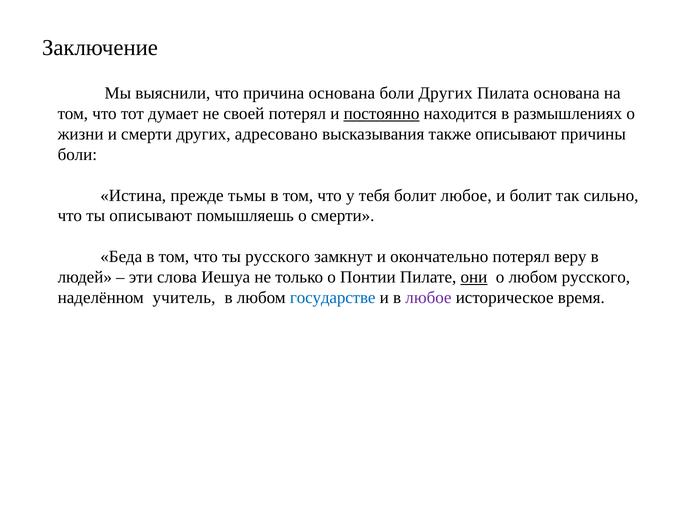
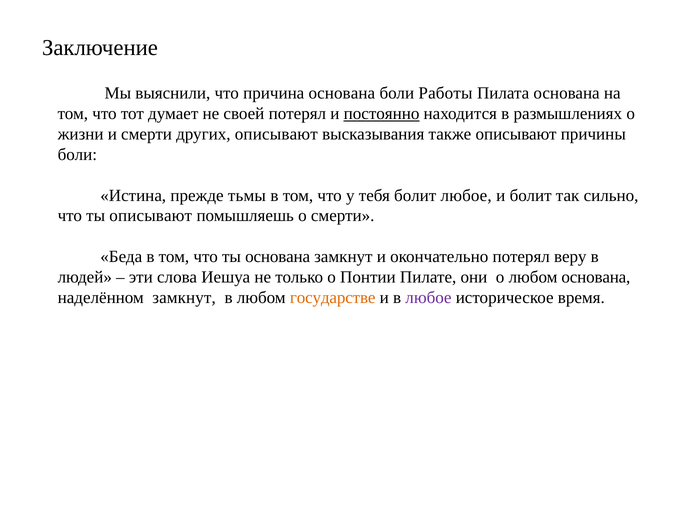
боли Других: Других -> Работы (445, 93)
других адресовано: адресовано -> описывают (276, 134)
ты русского: русского -> основана (278, 257)
они underline: present -> none (474, 277)
любом русского: русского -> основана (596, 277)
наделённом учитель: учитель -> замкнут (184, 298)
государстве colour: blue -> orange (333, 298)
